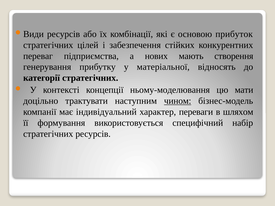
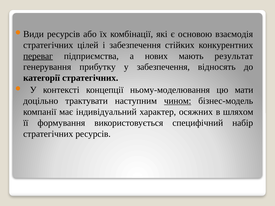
прибуток: прибуток -> взаємодія (234, 34)
переваг underline: none -> present (38, 56)
створення: створення -> результат (234, 56)
у матеріальної: матеріальної -> забезпечення (163, 67)
переваги: переваги -> осяжних (196, 112)
